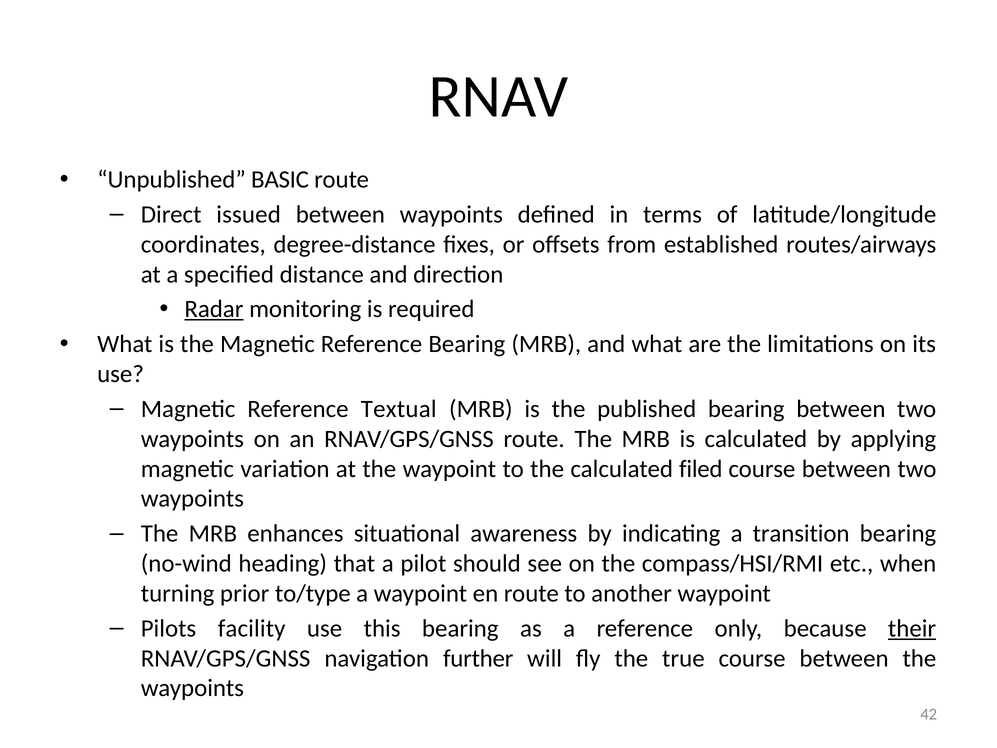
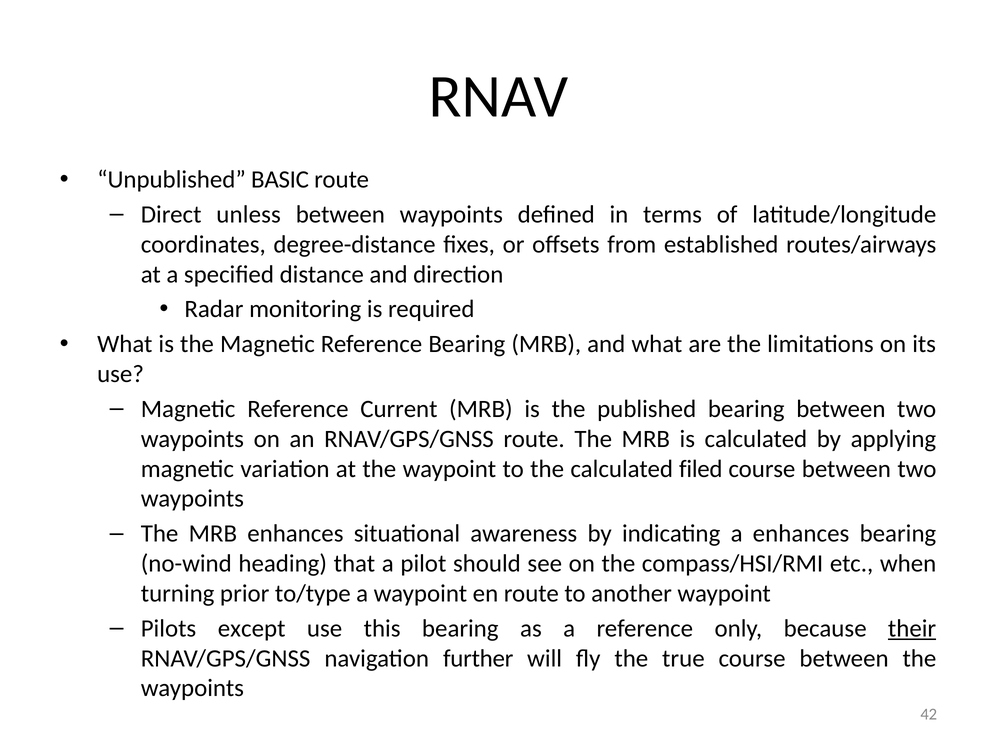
issued: issued -> unless (249, 214)
Radar underline: present -> none (214, 309)
Textual: Textual -> Current (399, 409)
a transition: transition -> enhances (801, 533)
facility: facility -> except (252, 628)
